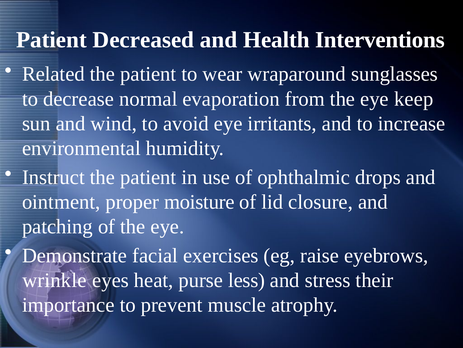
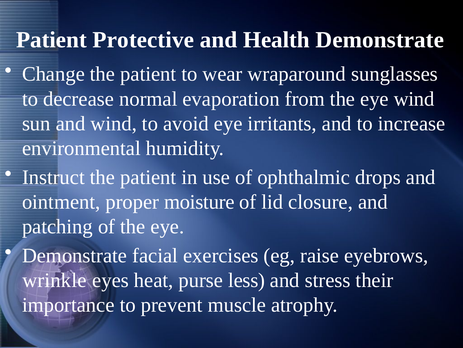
Decreased: Decreased -> Protective (143, 40)
Health Interventions: Interventions -> Demonstrate (380, 40)
Related: Related -> Change (53, 74)
eye keep: keep -> wind (414, 99)
